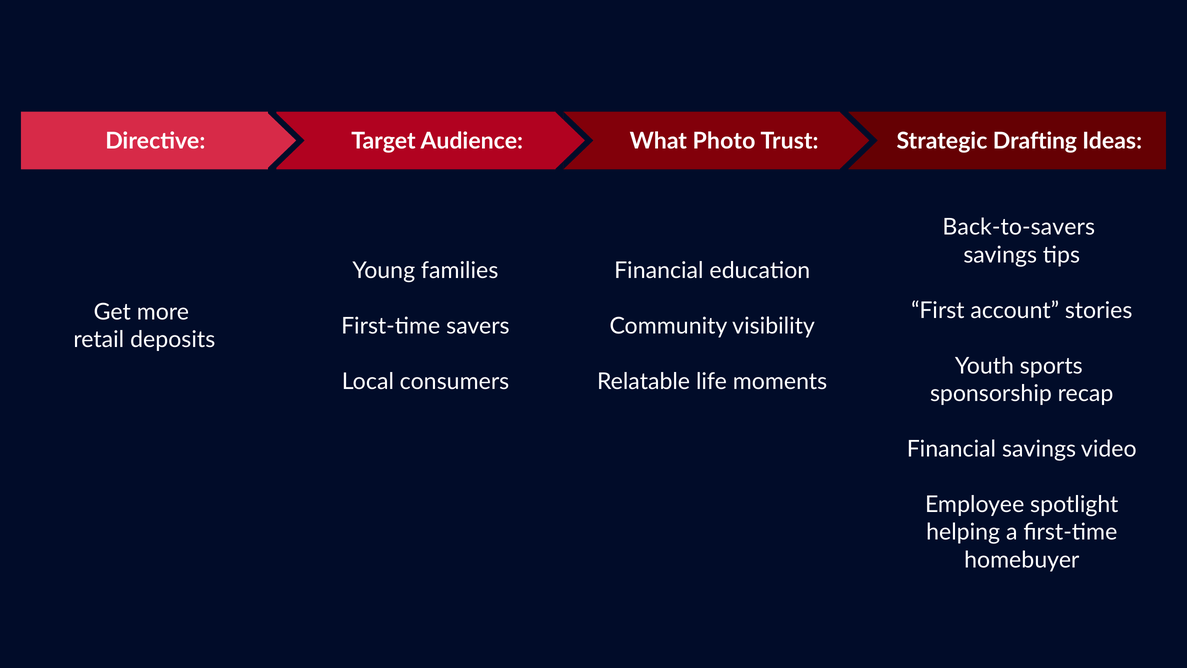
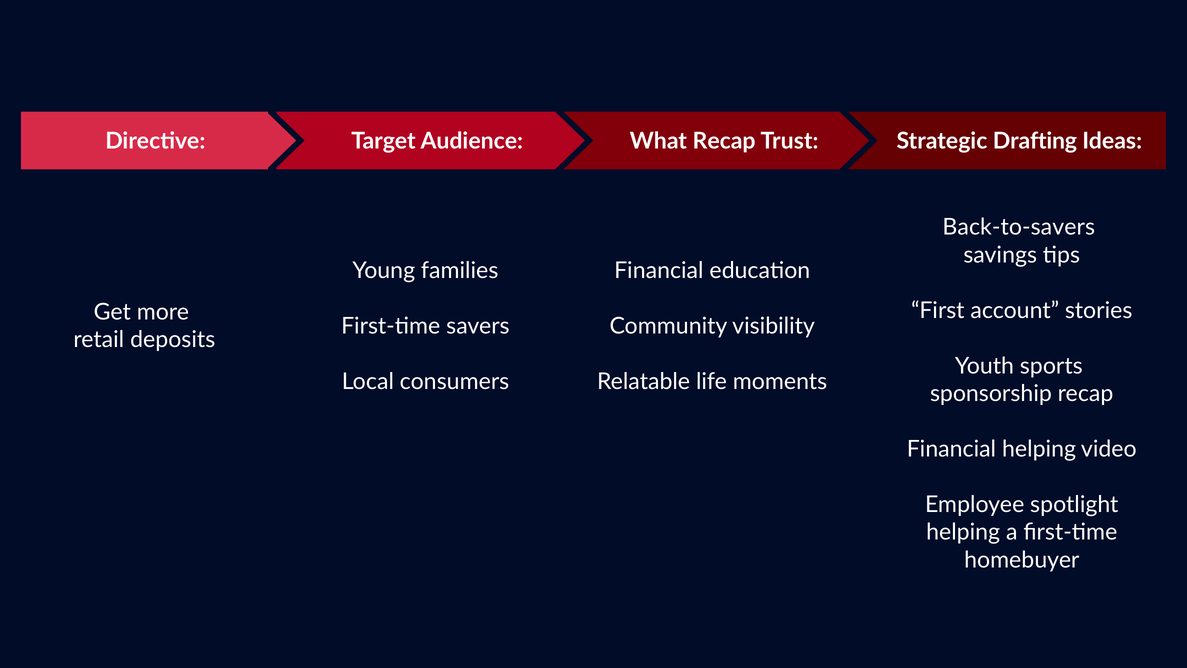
What Photo: Photo -> Recap (724, 141)
Financial savings: savings -> helping (1039, 449)
